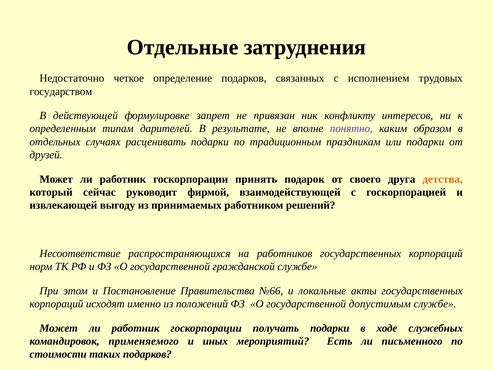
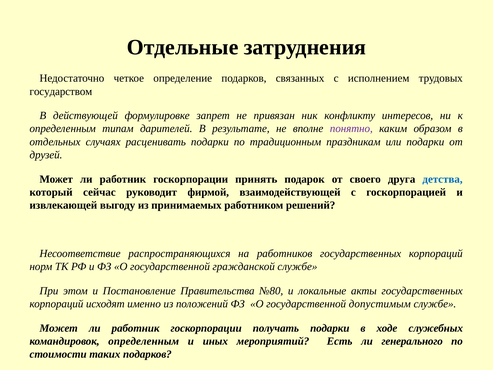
детства colour: orange -> blue (443, 179)
№66: №66 -> №80 (271, 291)
командировок применяемого: применяемого -> определенным (144, 341)
письменного: письменного -> генерального (412, 341)
